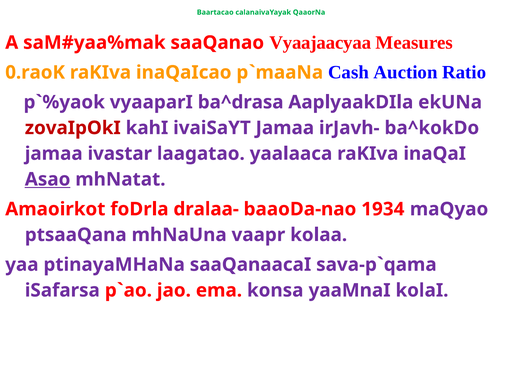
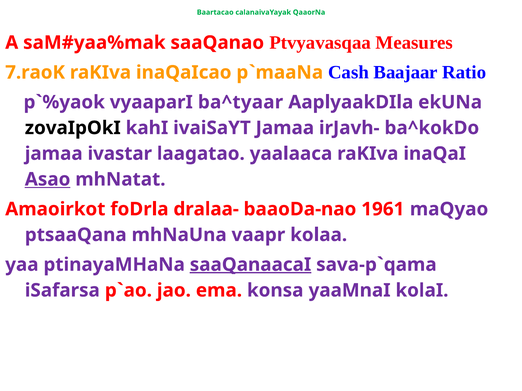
Vyaajaacyaa: Vyaajaacyaa -> Ptvyavasqaa (320, 43)
0.raoK: 0.raoK -> 7.raoK (35, 72)
Auction: Auction -> Baajaar (406, 72)
ba^drasa: ba^drasa -> ba^tyaar (241, 102)
zovaIpOkI colour: red -> black (73, 128)
1934: 1934 -> 1961 (383, 209)
saaQanaacaI underline: none -> present (250, 265)
